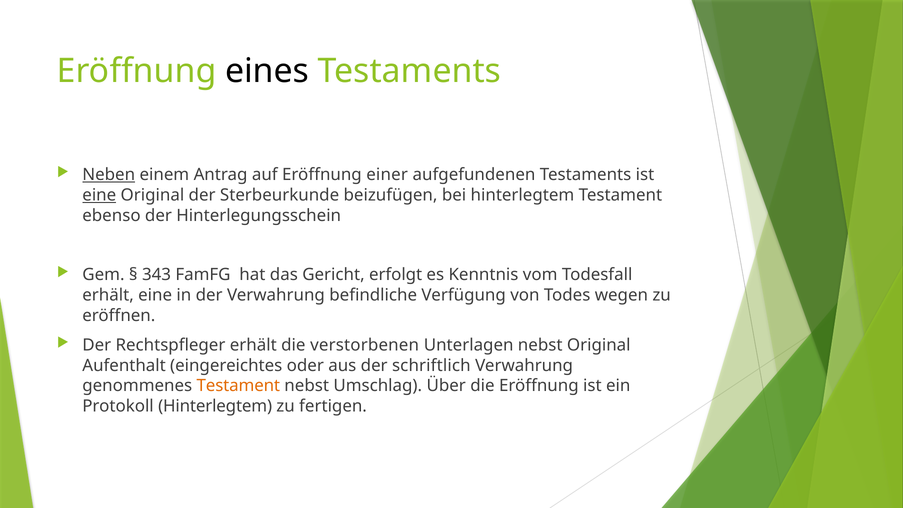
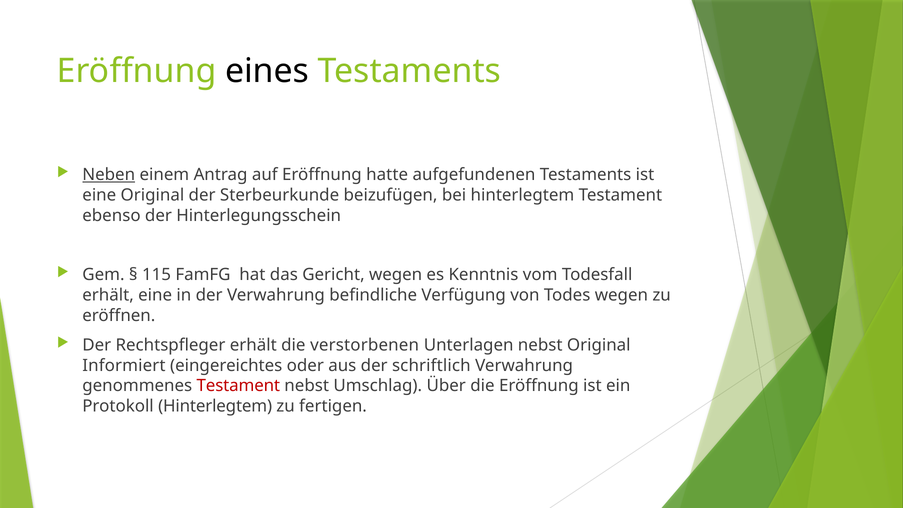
einer: einer -> hatte (387, 175)
eine underline: present -> none (99, 195)
343: 343 -> 115 (157, 275)
Gericht erfolgt: erfolgt -> wegen (396, 275)
Aufenthalt: Aufenthalt -> Informiert (124, 366)
Testament colour: orange -> red (238, 386)
